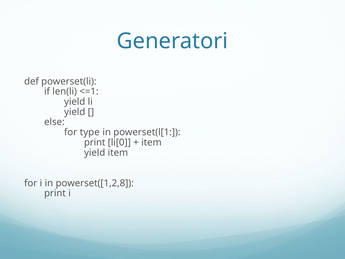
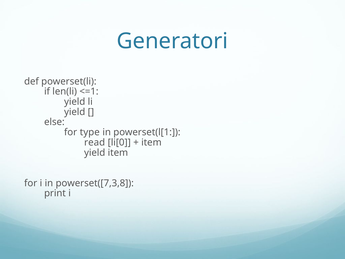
print: print -> read (95, 142)
powerset([1,2,8: powerset([1,2,8 -> powerset([7,3,8 (95, 183)
